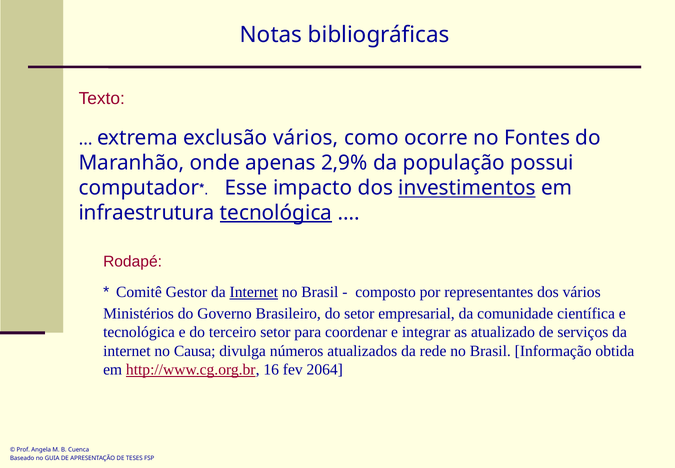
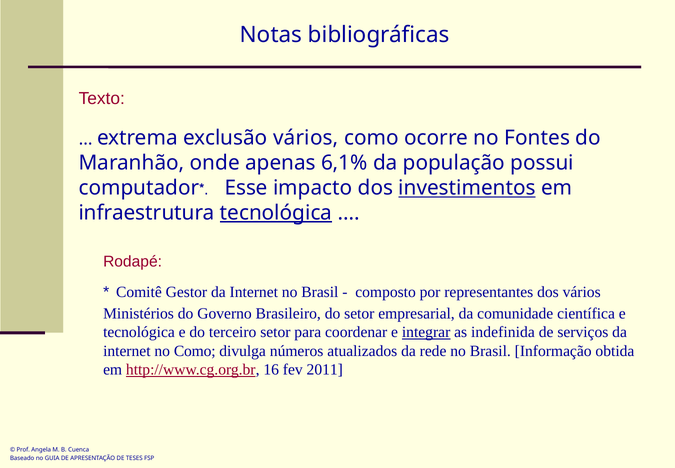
2,9%: 2,9% -> 6,1% (344, 163)
Internet underline: present -> none (254, 292)
integrar underline: none -> present (426, 332)
atualizado: atualizado -> indefinida (503, 332)
no Causa: Causa -> Como (195, 350)
2064: 2064 -> 2011 (325, 369)
